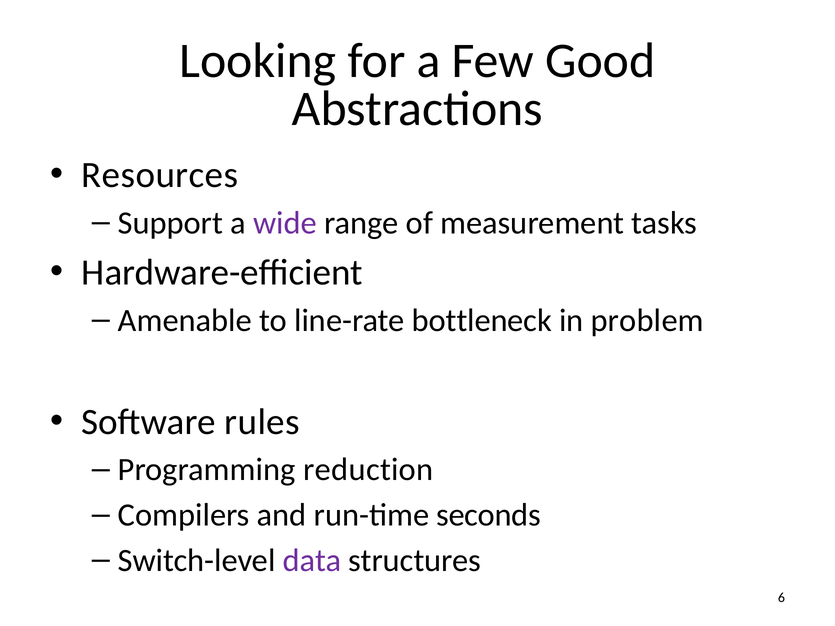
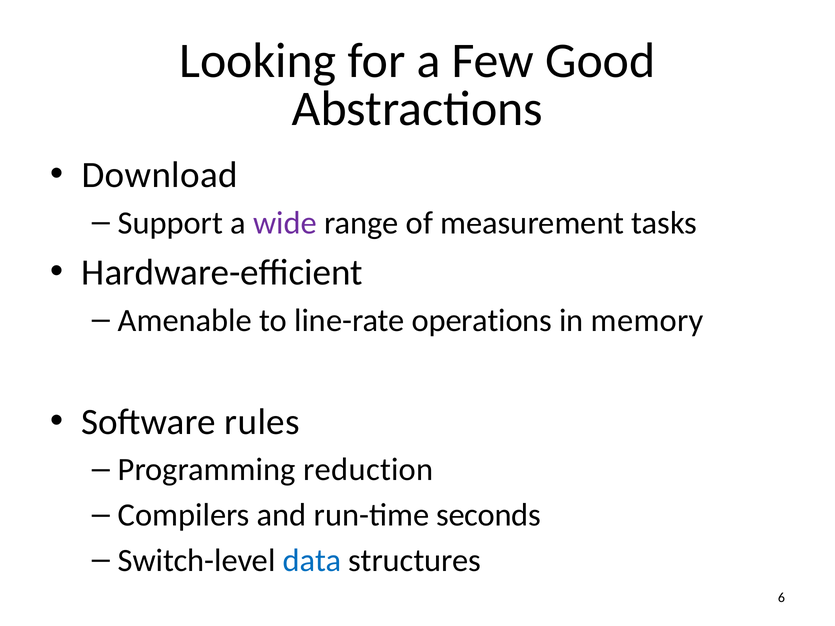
Resources: Resources -> Download (160, 175)
bottleneck: bottleneck -> operations (482, 320)
problem: problem -> memory (647, 320)
data colour: purple -> blue (312, 561)
